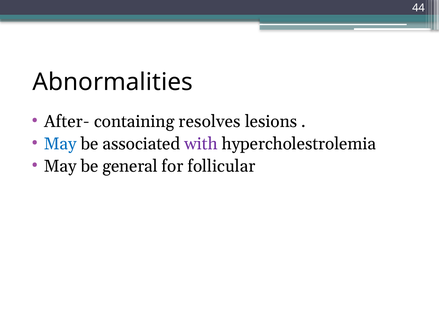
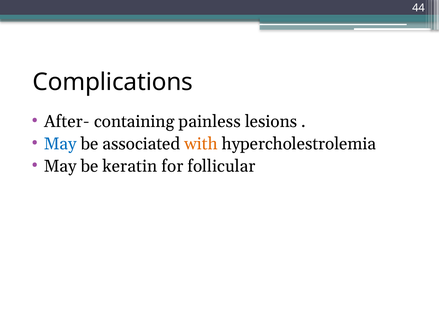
Abnormalities: Abnormalities -> Complications (113, 82)
resolves: resolves -> painless (210, 122)
with colour: purple -> orange (201, 144)
general: general -> keratin (130, 166)
